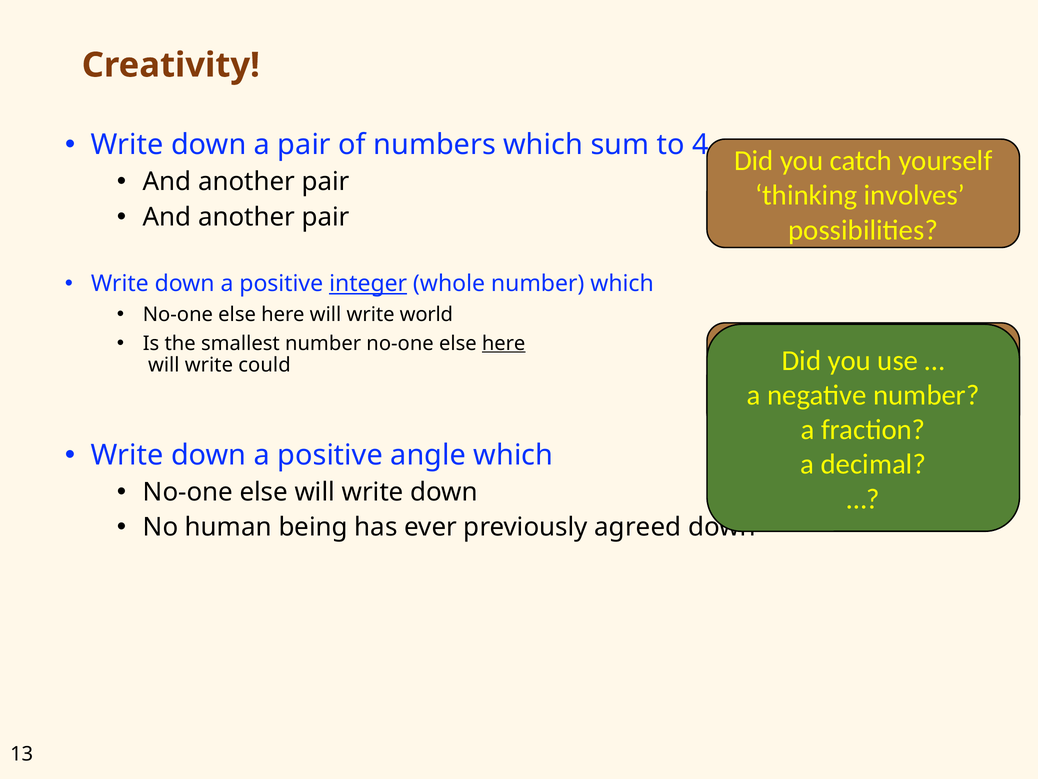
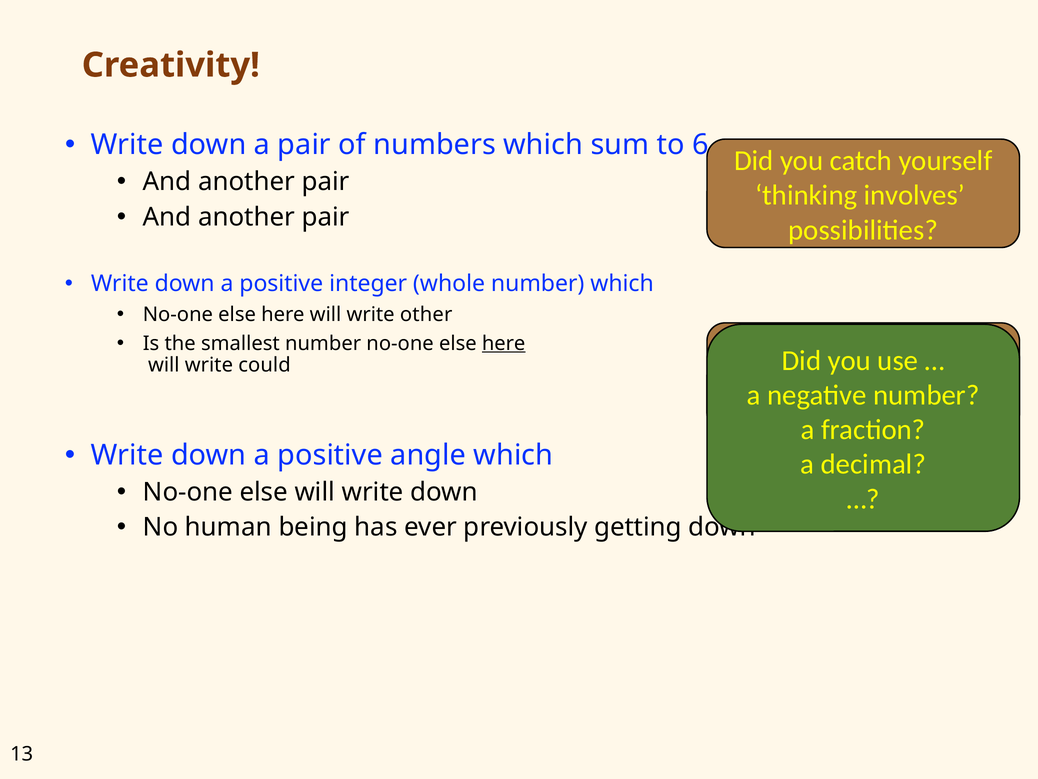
4: 4 -> 6 (700, 145)
integer underline: present -> none (368, 284)
world: world -> other (426, 314)
agreed: agreed -> getting (638, 527)
